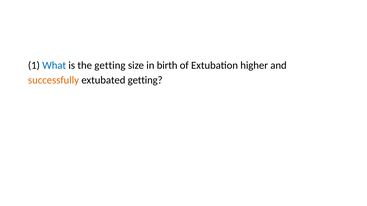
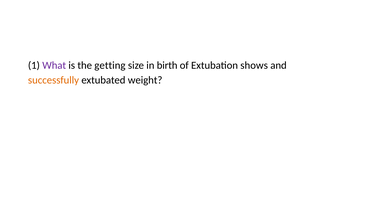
What colour: blue -> purple (54, 65)
higher: higher -> shows (254, 65)
extubated getting: getting -> weight (145, 80)
